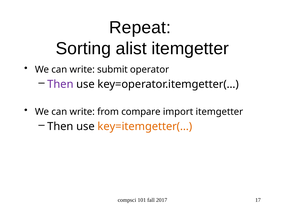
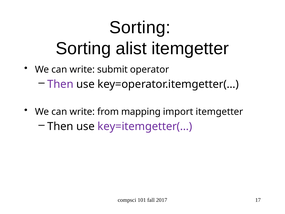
Repeat: Repeat -> Sorting (140, 28)
compare: compare -> mapping (141, 112)
key=itemgetter(… colour: orange -> purple (145, 126)
